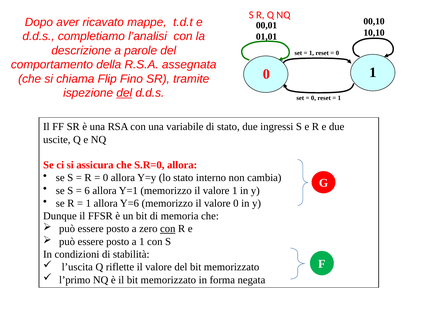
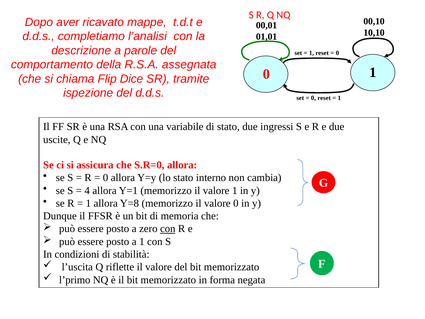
Fino: Fino -> Dice (131, 79)
del underline: present -> none (124, 93)
6: 6 -> 4 (87, 190)
Y=6: Y=6 -> Y=8 (129, 203)
